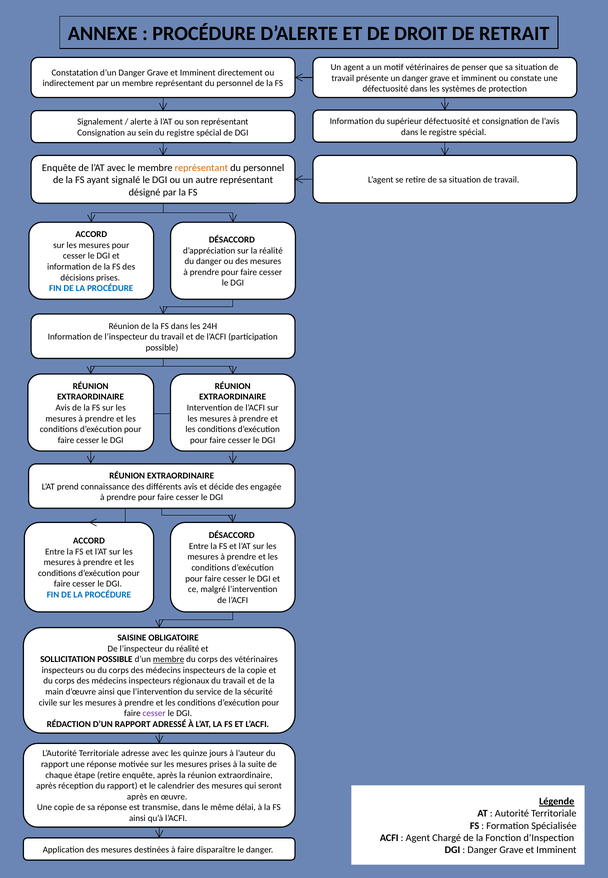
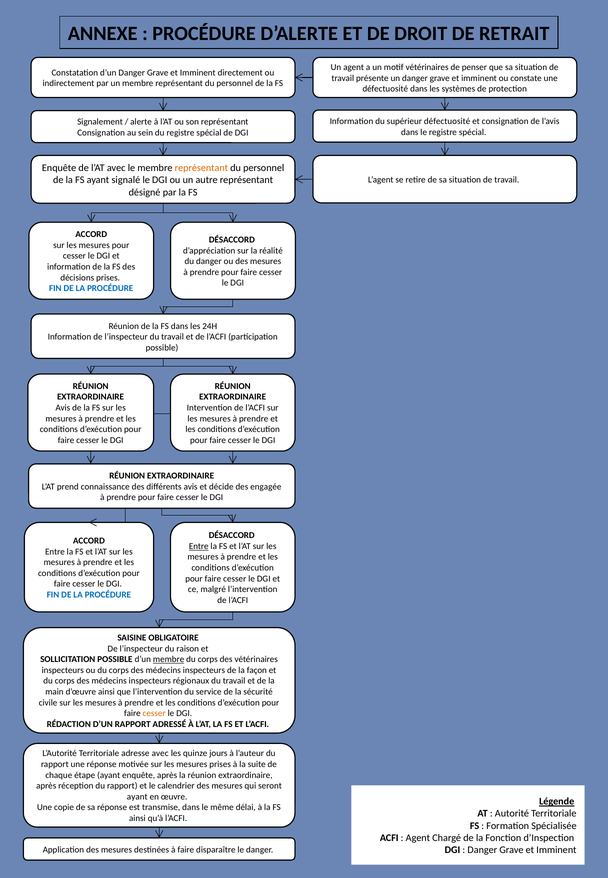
Entre underline: none -> present (199, 546)
du réalité: réalité -> raison (188, 649)
la copie: copie -> façon (257, 670)
cesser colour: purple -> orange (154, 714)
étape retire: retire -> ayant (109, 775)
après: après -> ayant (137, 797)
